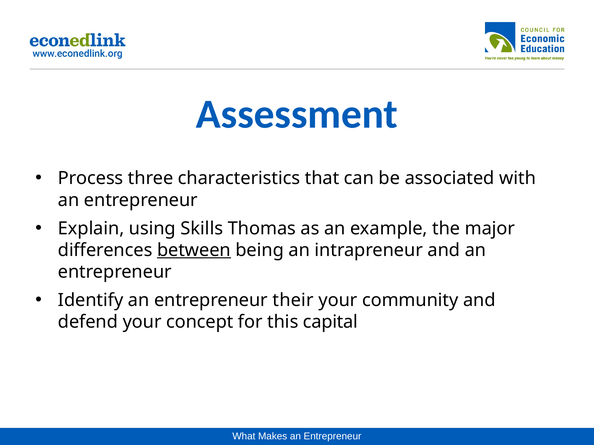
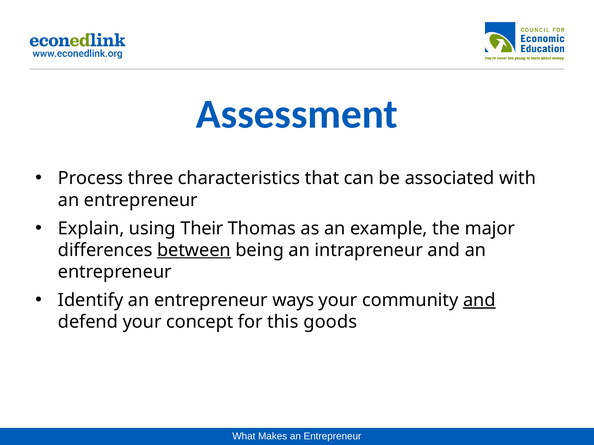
Skills: Skills -> Their (202, 229)
their: their -> ways (293, 301)
and underline: none -> present (479, 301)
capital: capital -> goods (330, 322)
